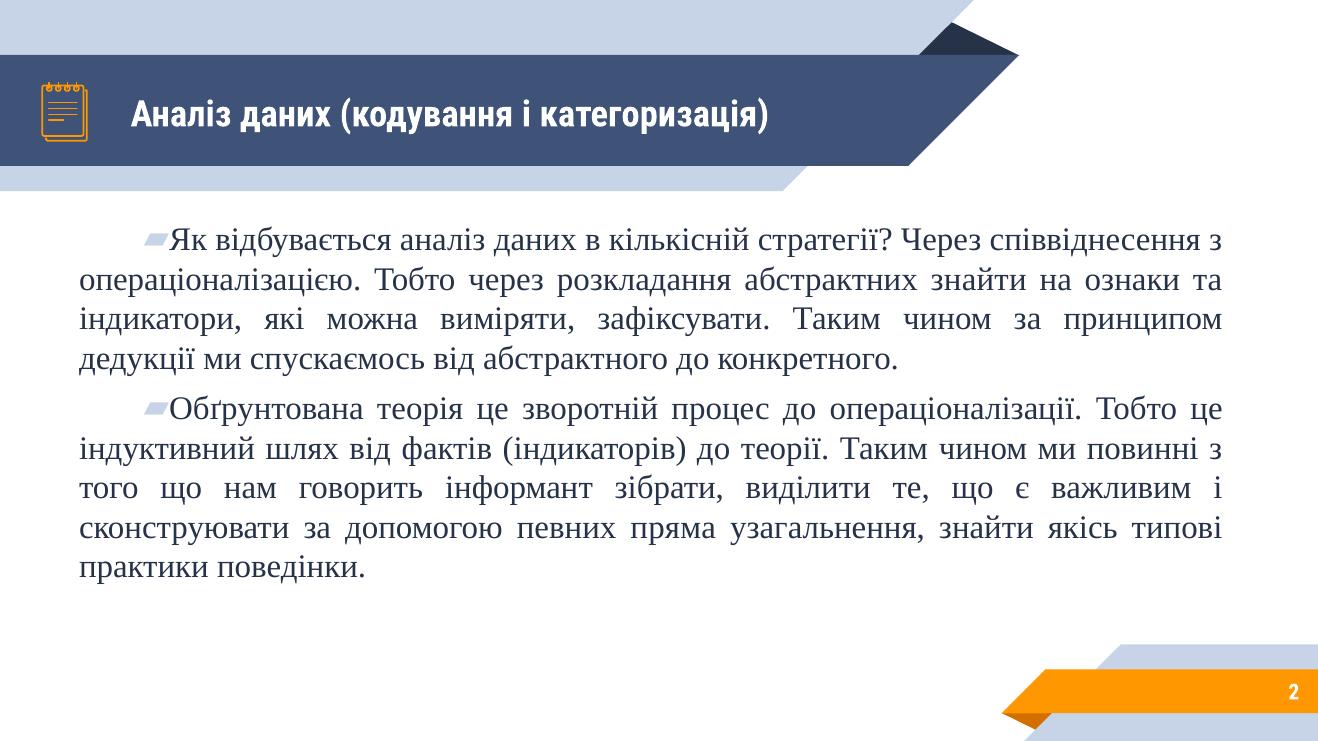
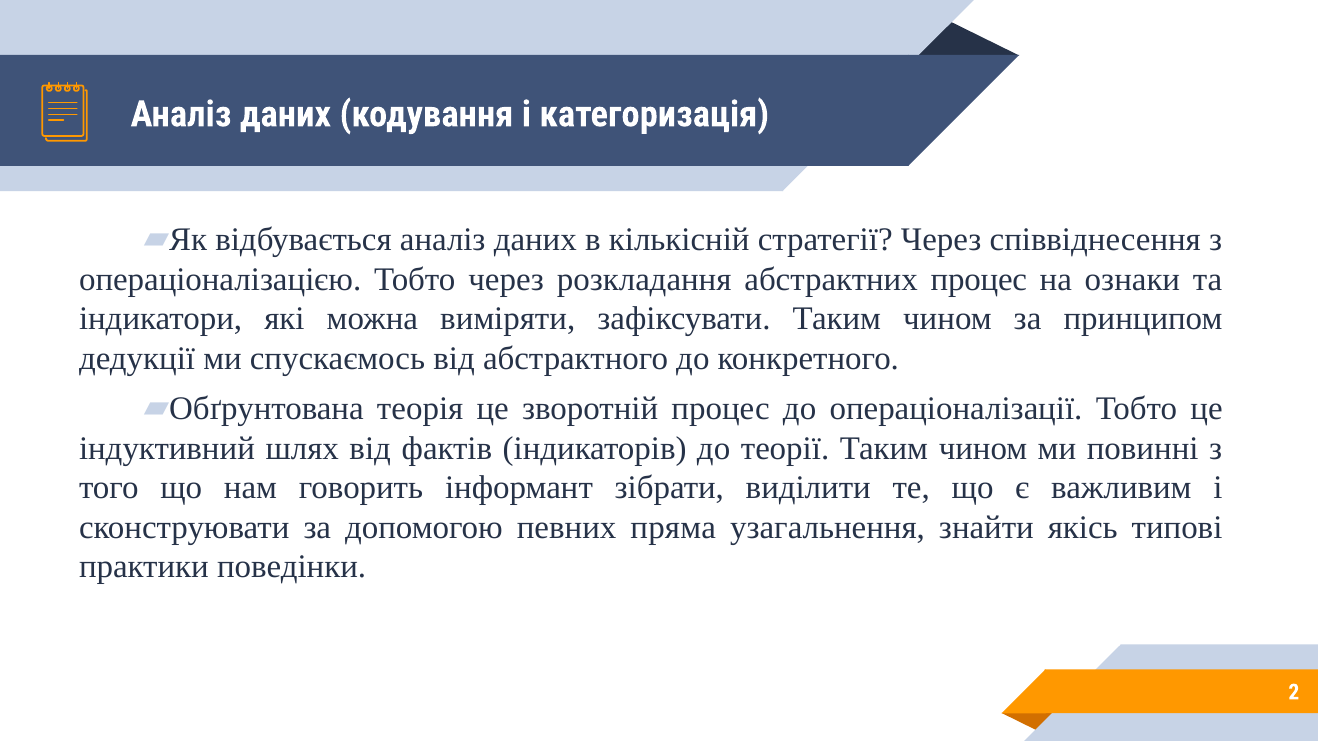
абстрактних знайти: знайти -> процес (979, 280)
